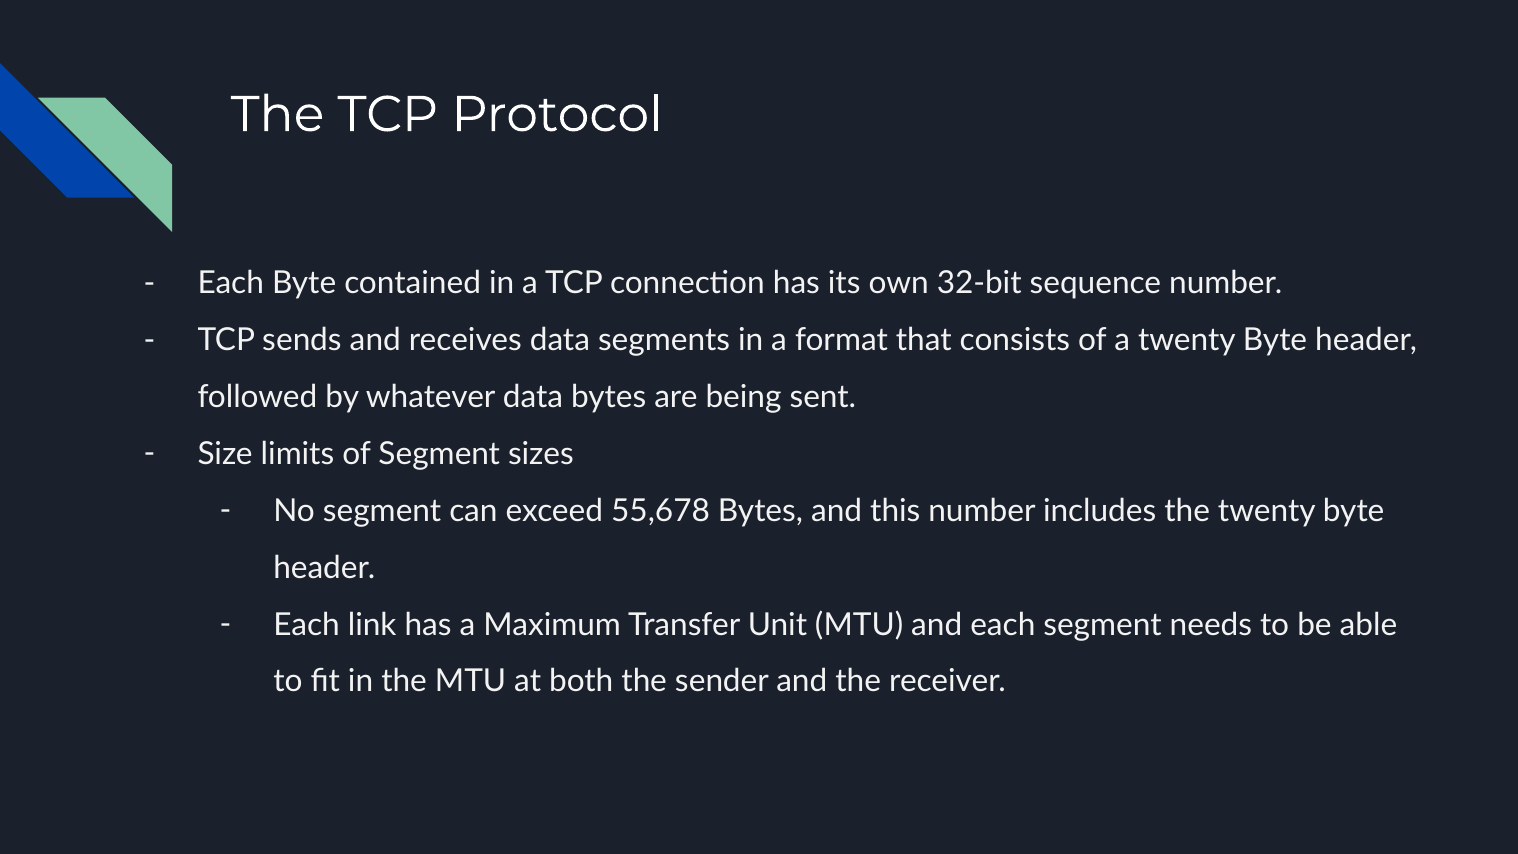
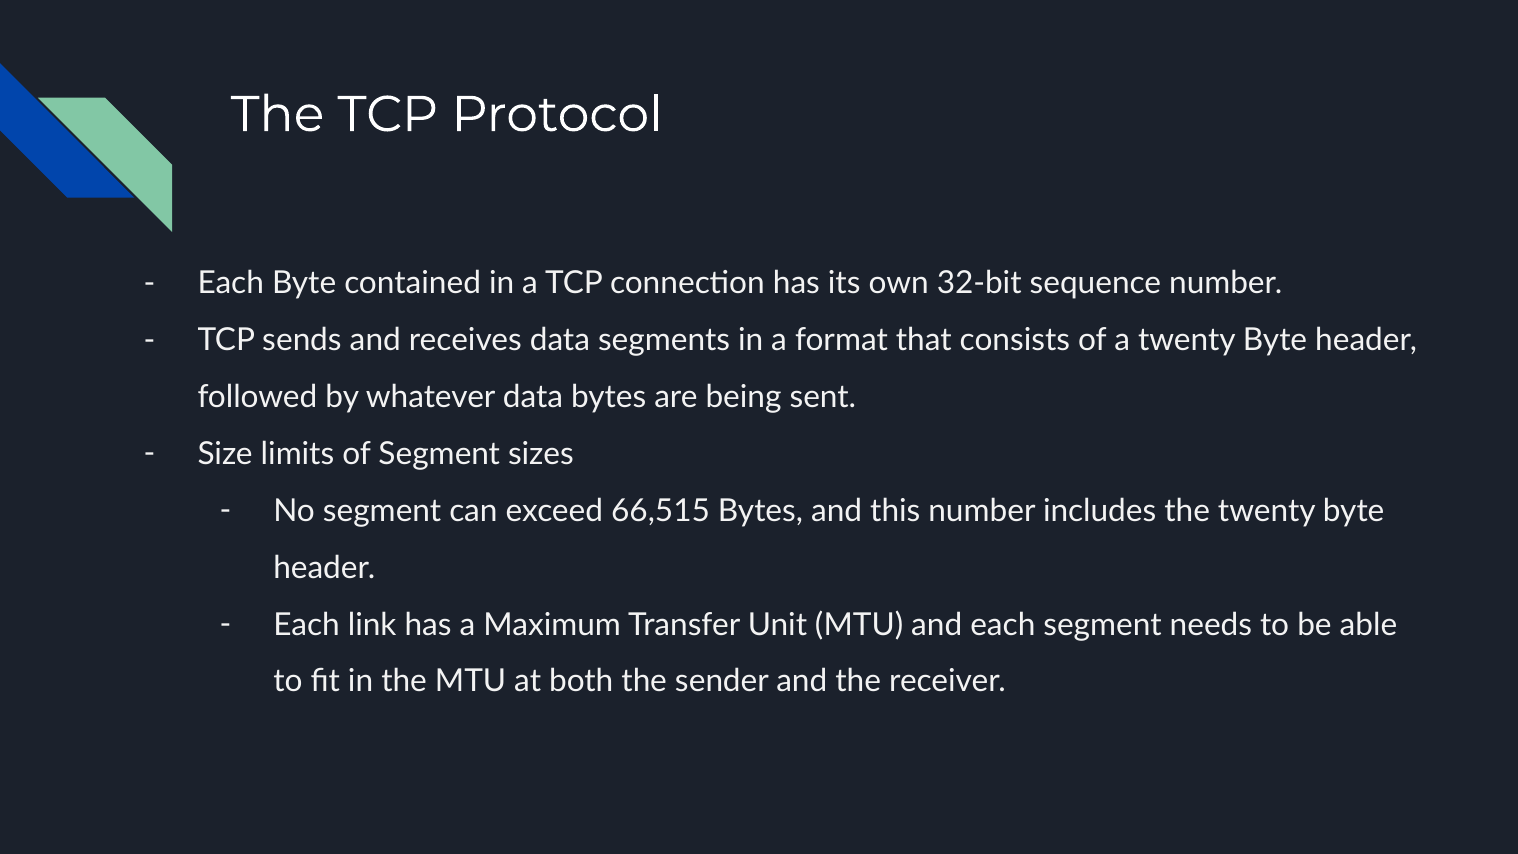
55,678: 55,678 -> 66,515 (661, 511)
